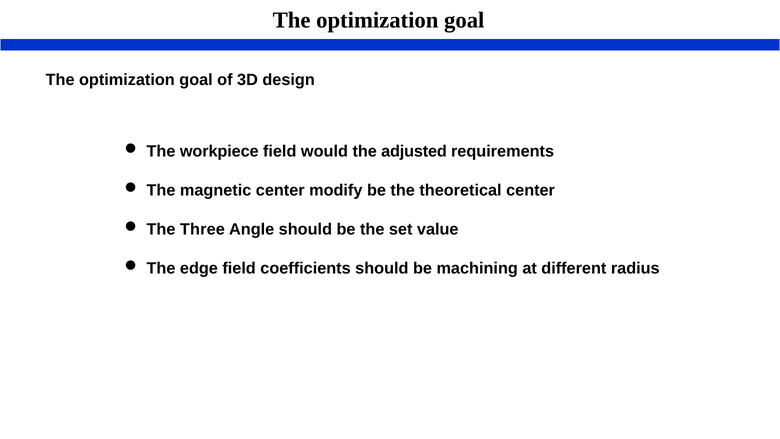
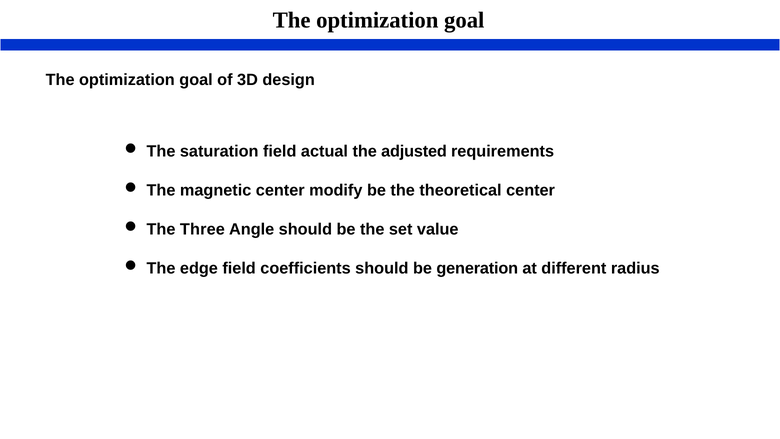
workpiece: workpiece -> saturation (219, 151)
would: would -> actual (324, 151)
machining: machining -> generation (477, 268)
